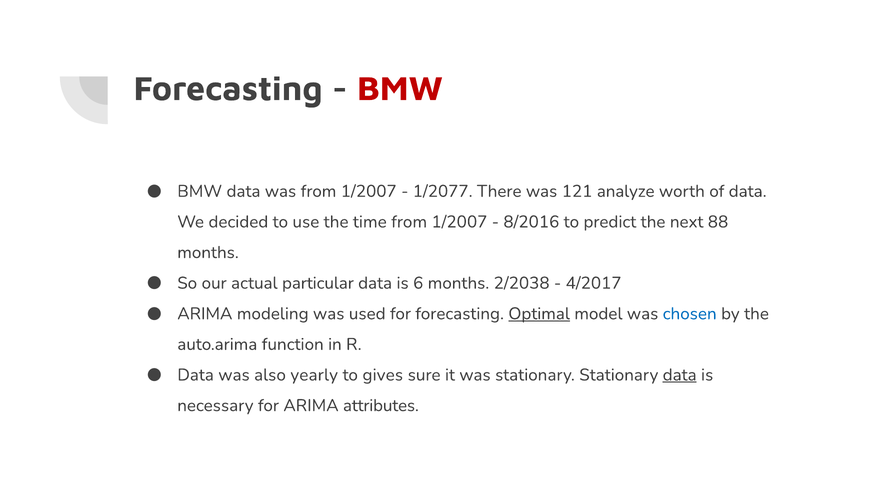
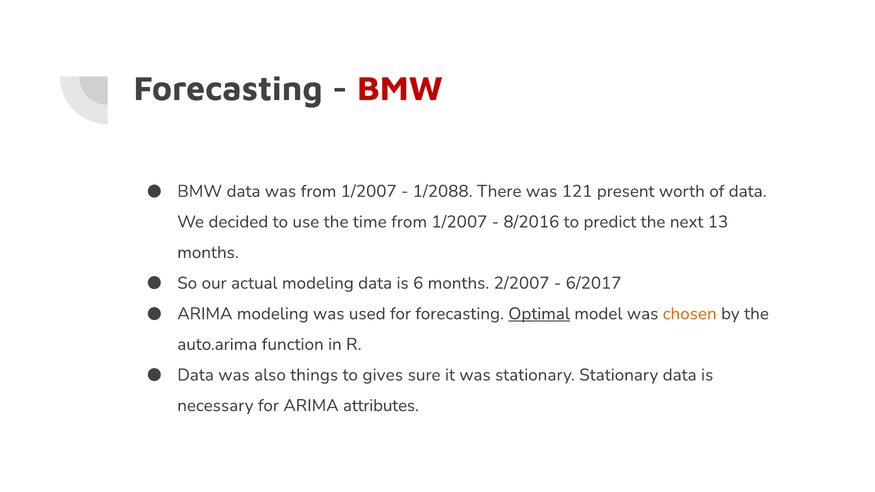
1/2077: 1/2077 -> 1/2088 (443, 191)
analyze: analyze -> present (626, 191)
88: 88 -> 13 (718, 222)
actual particular: particular -> modeling (318, 283)
2/2038: 2/2038 -> 2/2007 (522, 283)
4/2017: 4/2017 -> 6/2017 (594, 283)
chosen colour: blue -> orange (690, 314)
yearly: yearly -> things (314, 375)
data underline: present -> none (680, 375)
